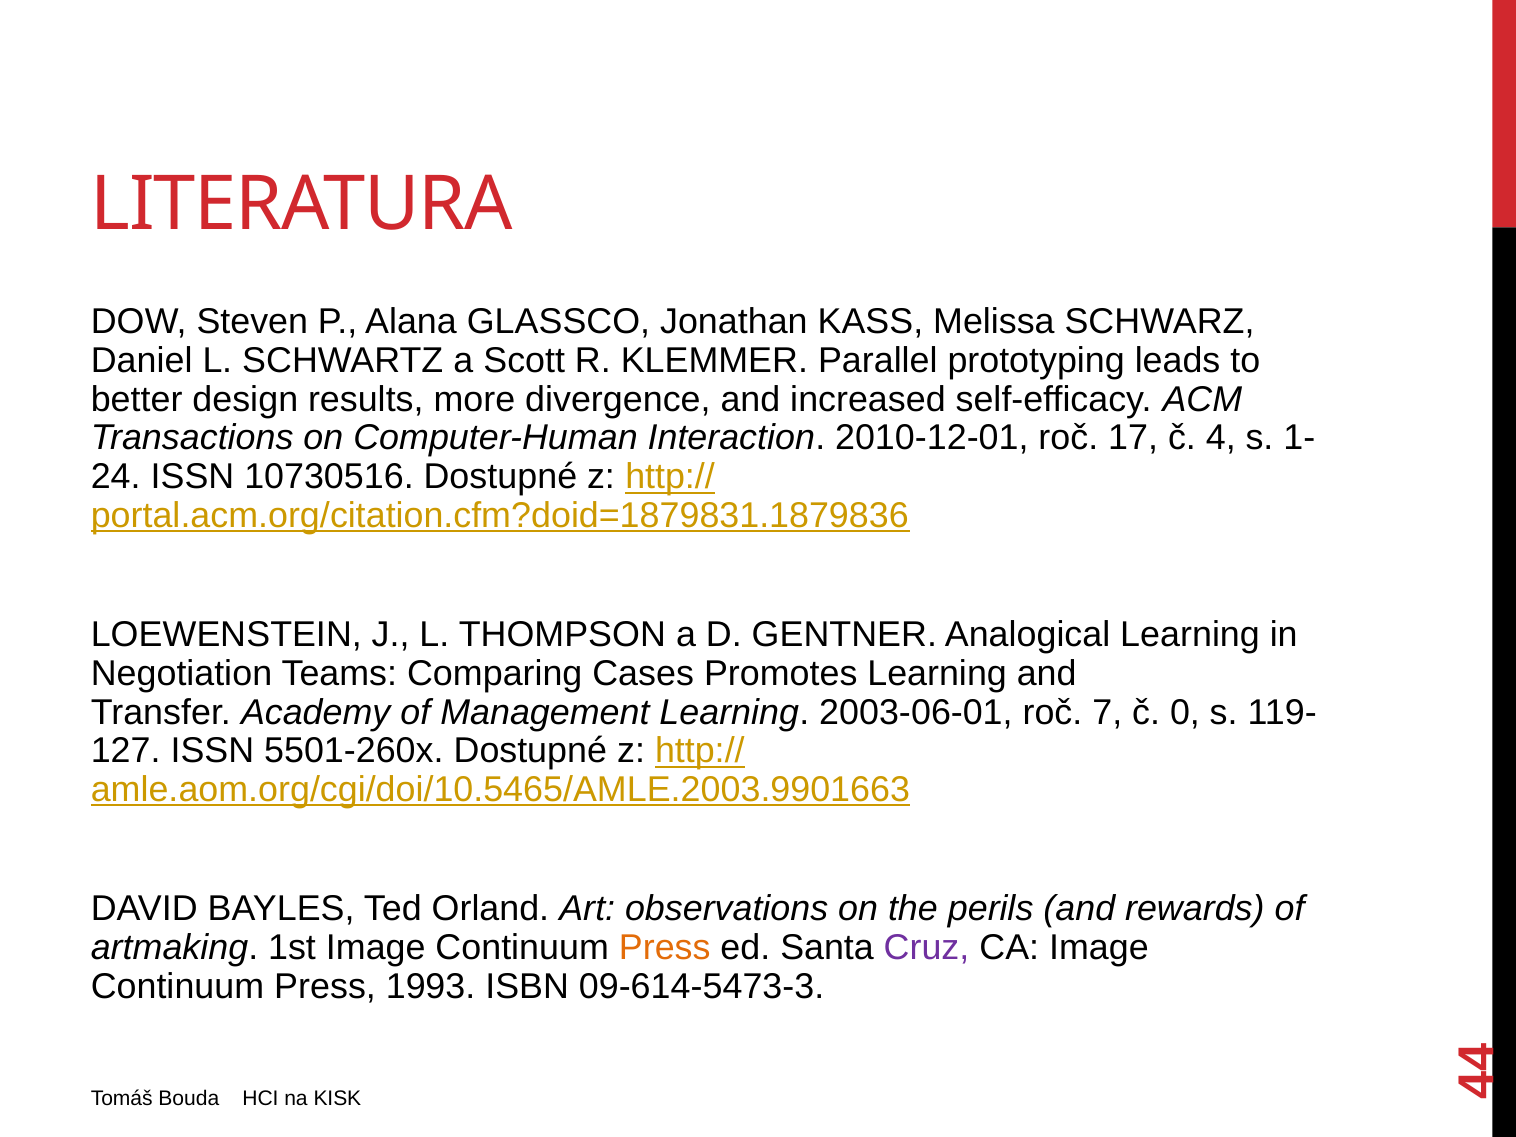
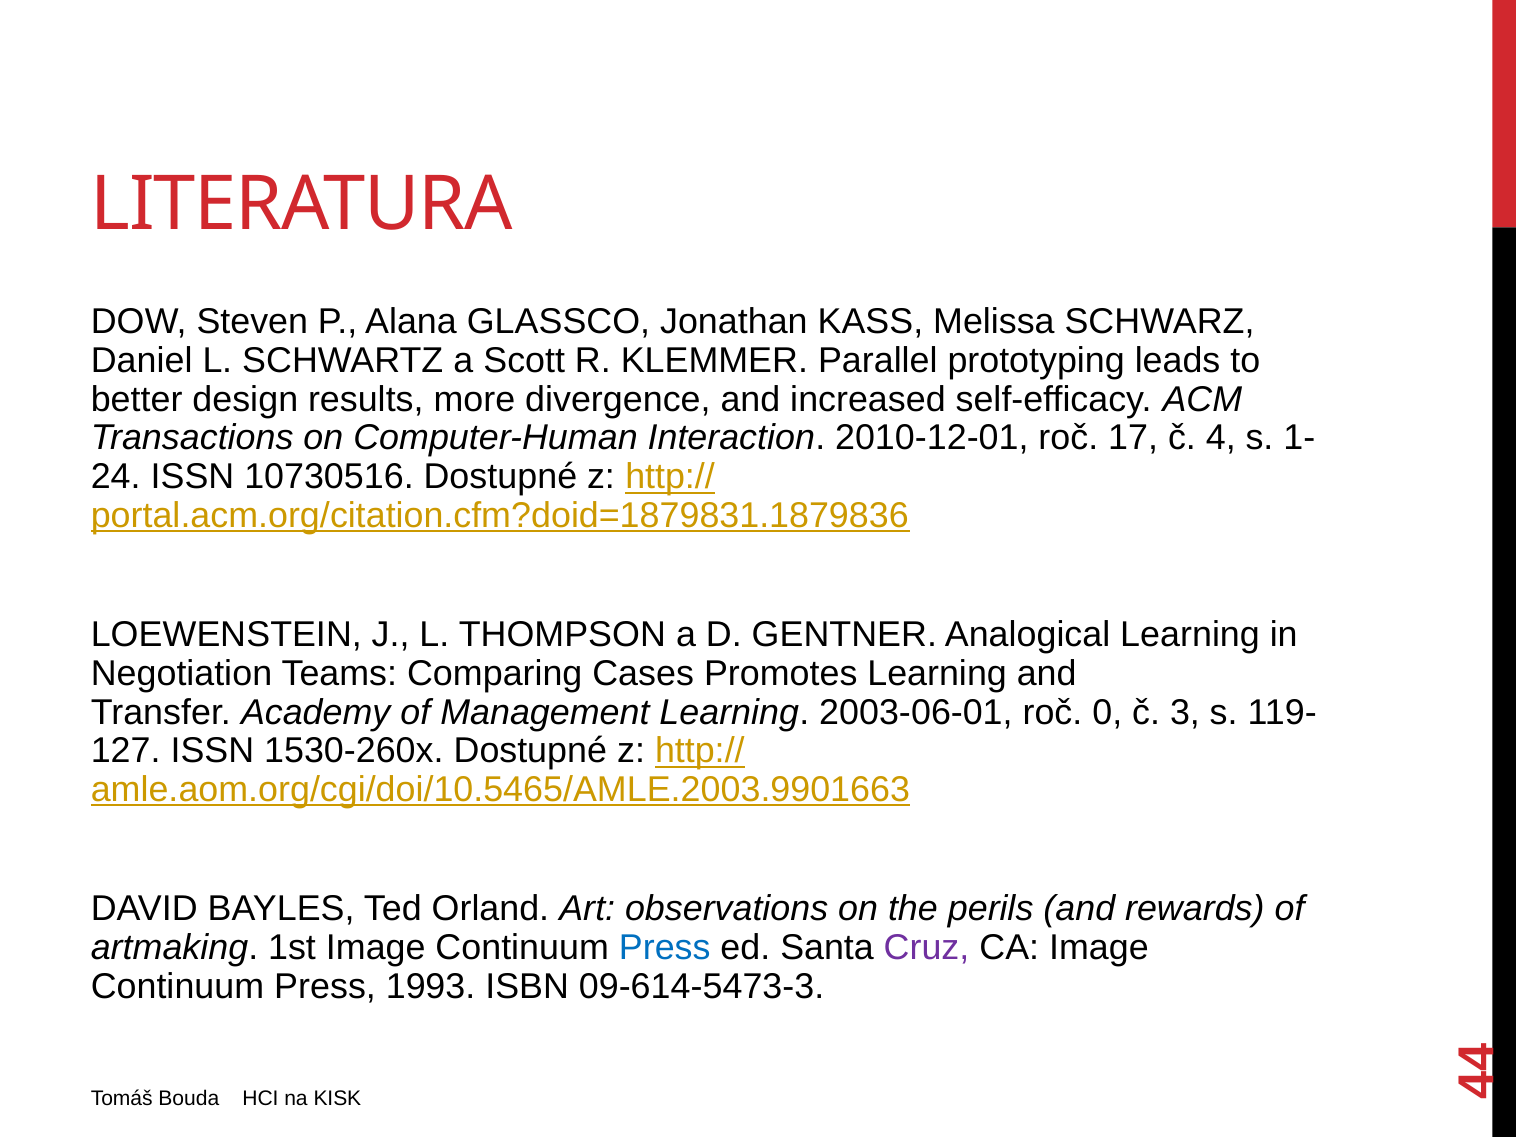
7: 7 -> 0 (1107, 712)
0: 0 -> 3 (1185, 712)
5501-260x: 5501-260x -> 1530-260x (354, 751)
Press colour: orange -> blue (665, 948)
